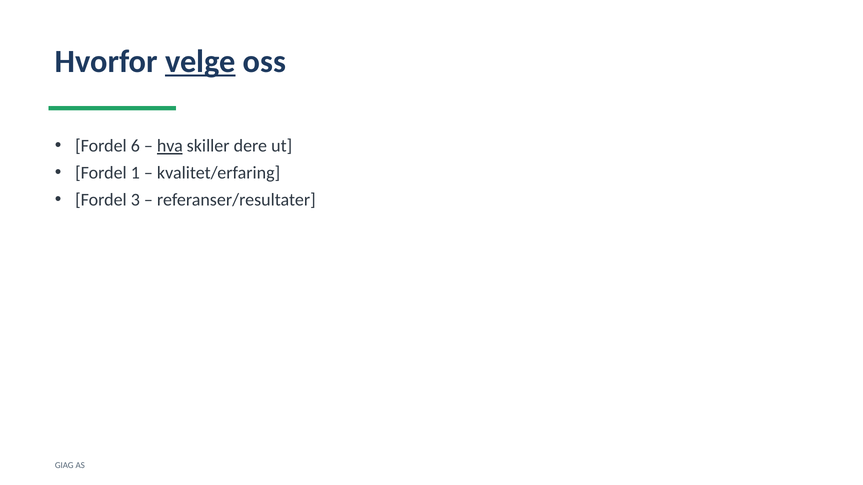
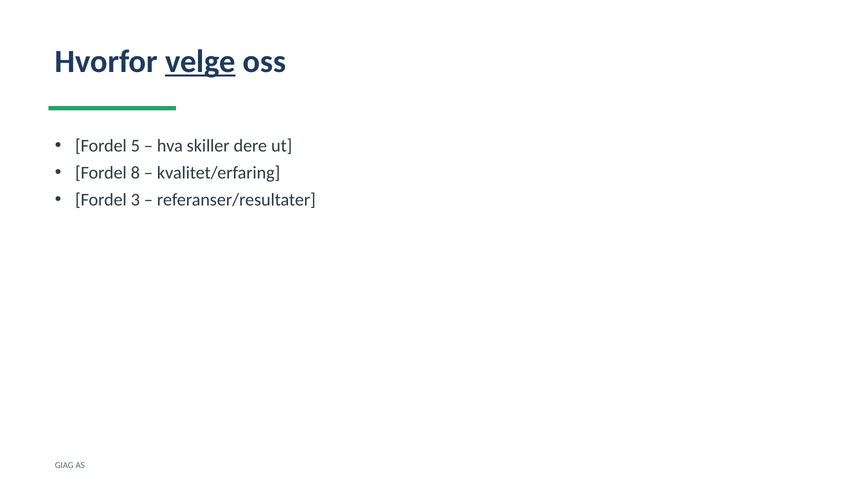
6: 6 -> 5 (135, 146)
hva underline: present -> none (170, 146)
1: 1 -> 8 (135, 173)
